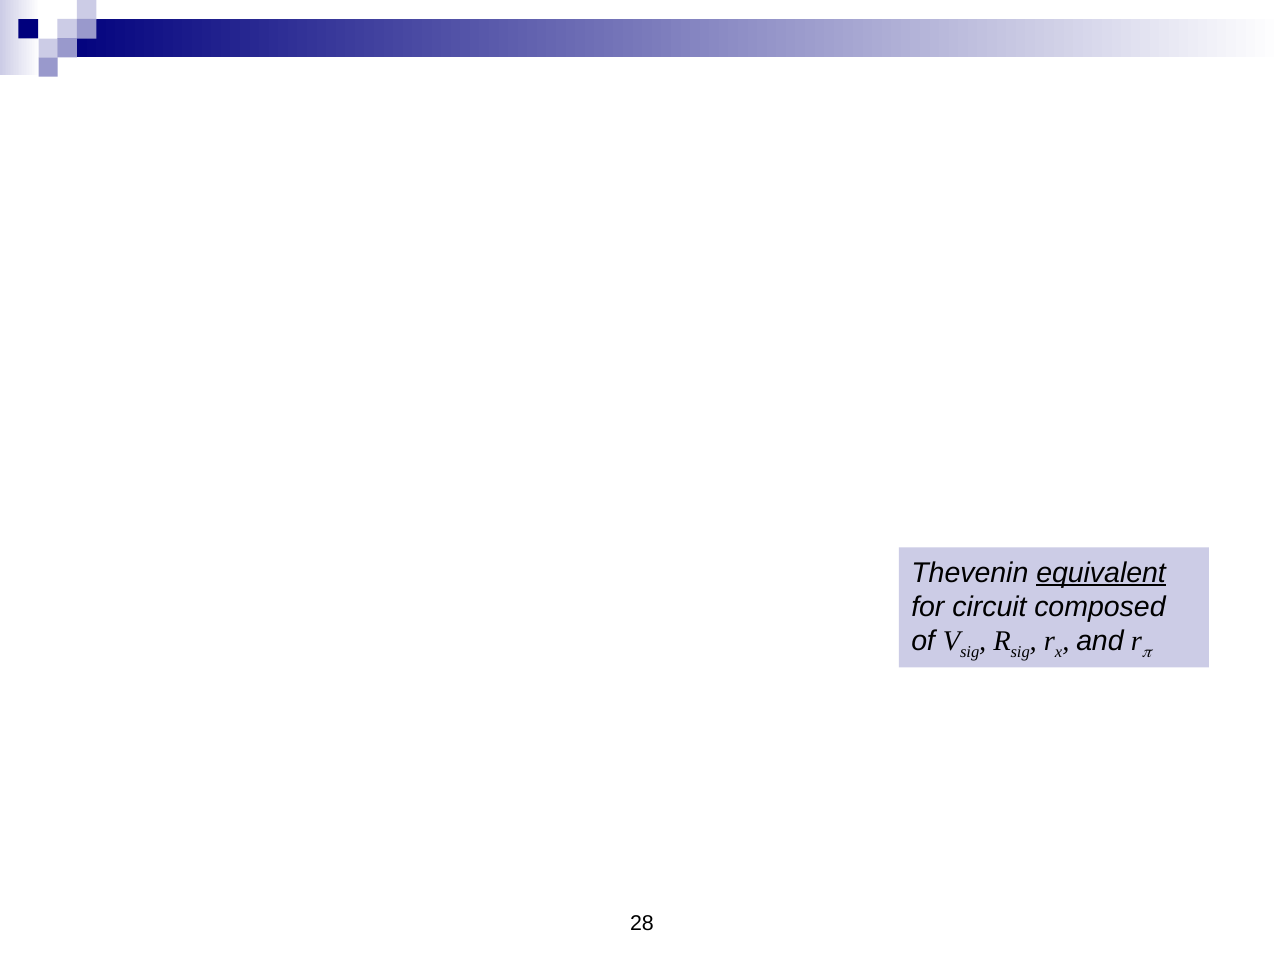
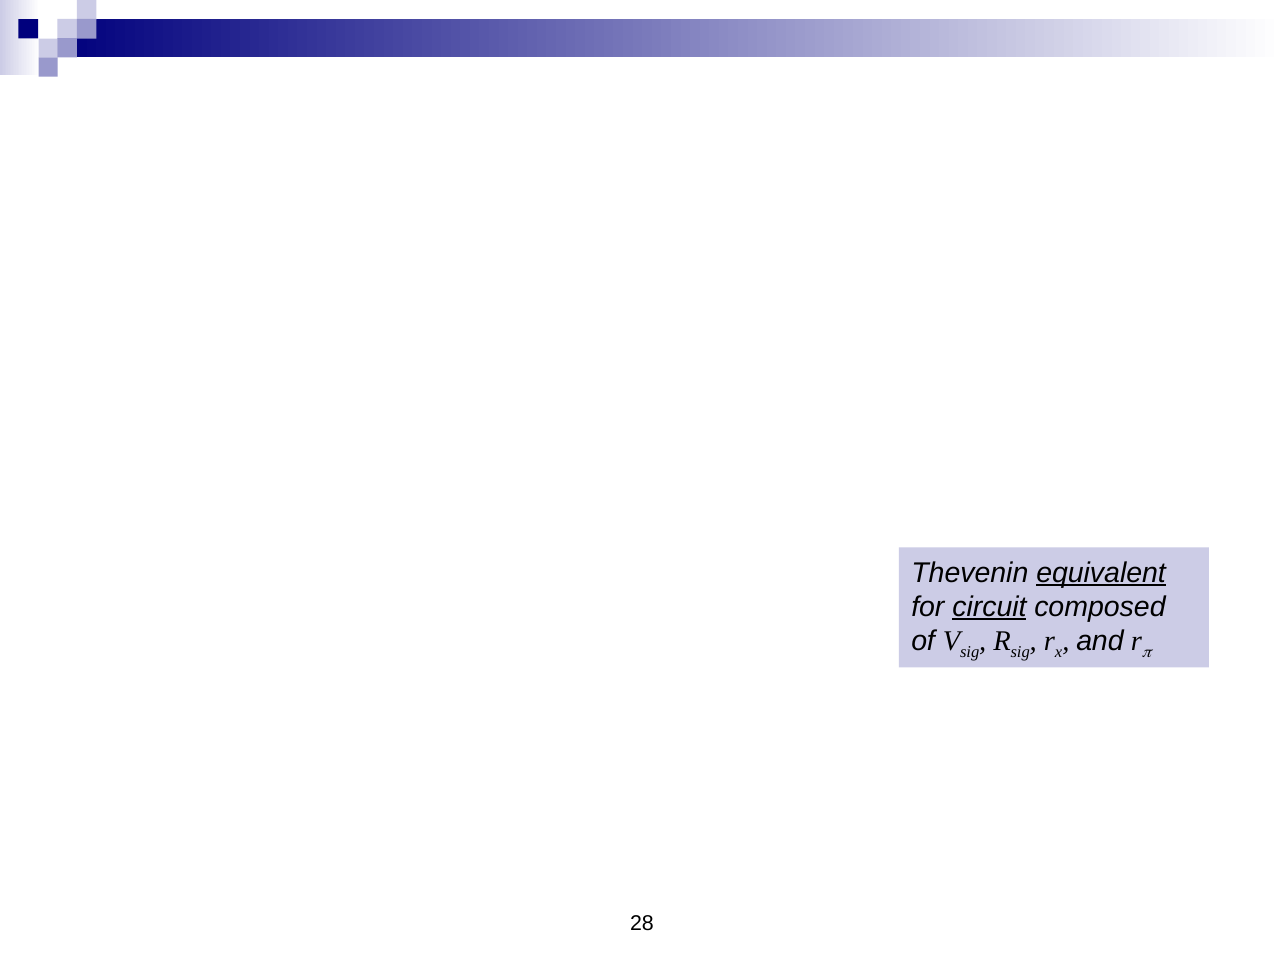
circuit underline: none -> present (989, 607)
